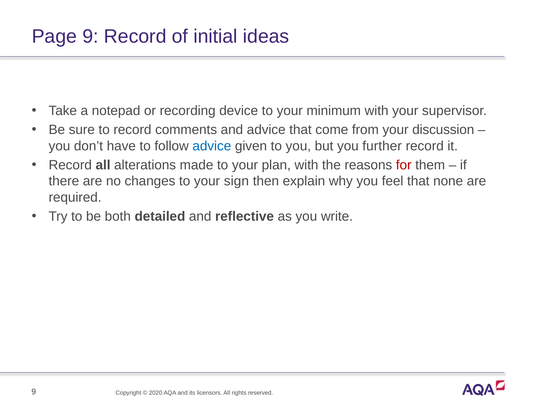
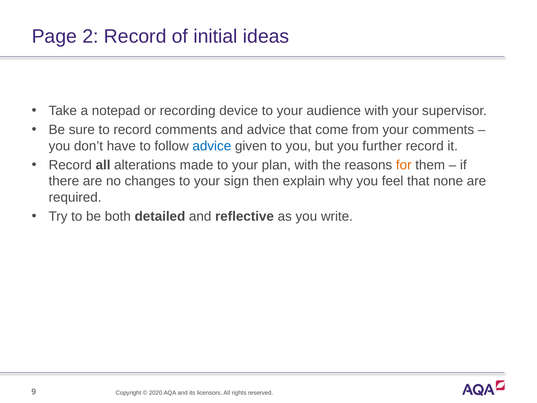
Page 9: 9 -> 2 (90, 37)
minimum: minimum -> audience (334, 111)
your discussion: discussion -> comments (443, 130)
for colour: red -> orange (404, 165)
